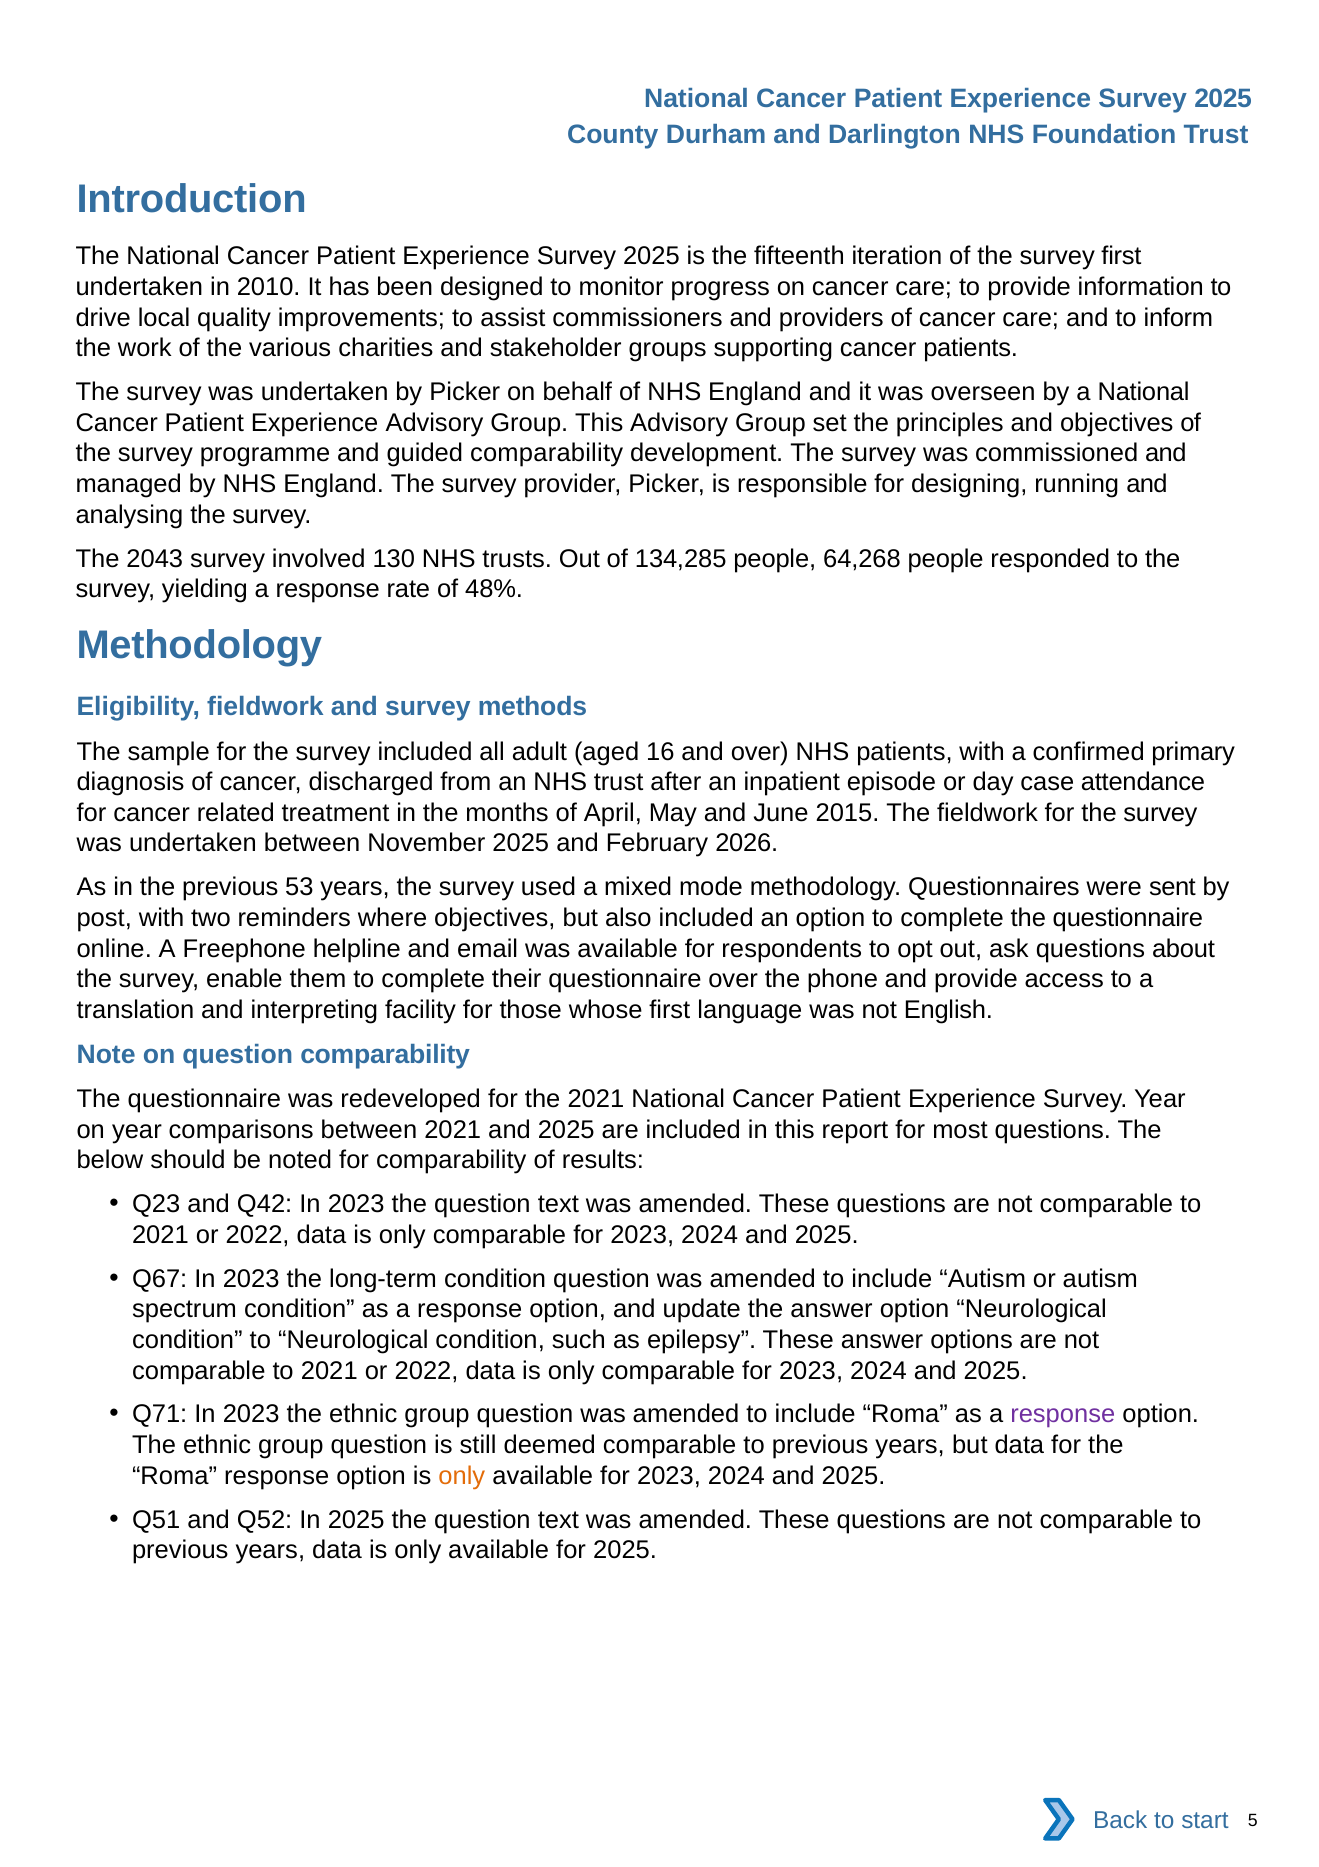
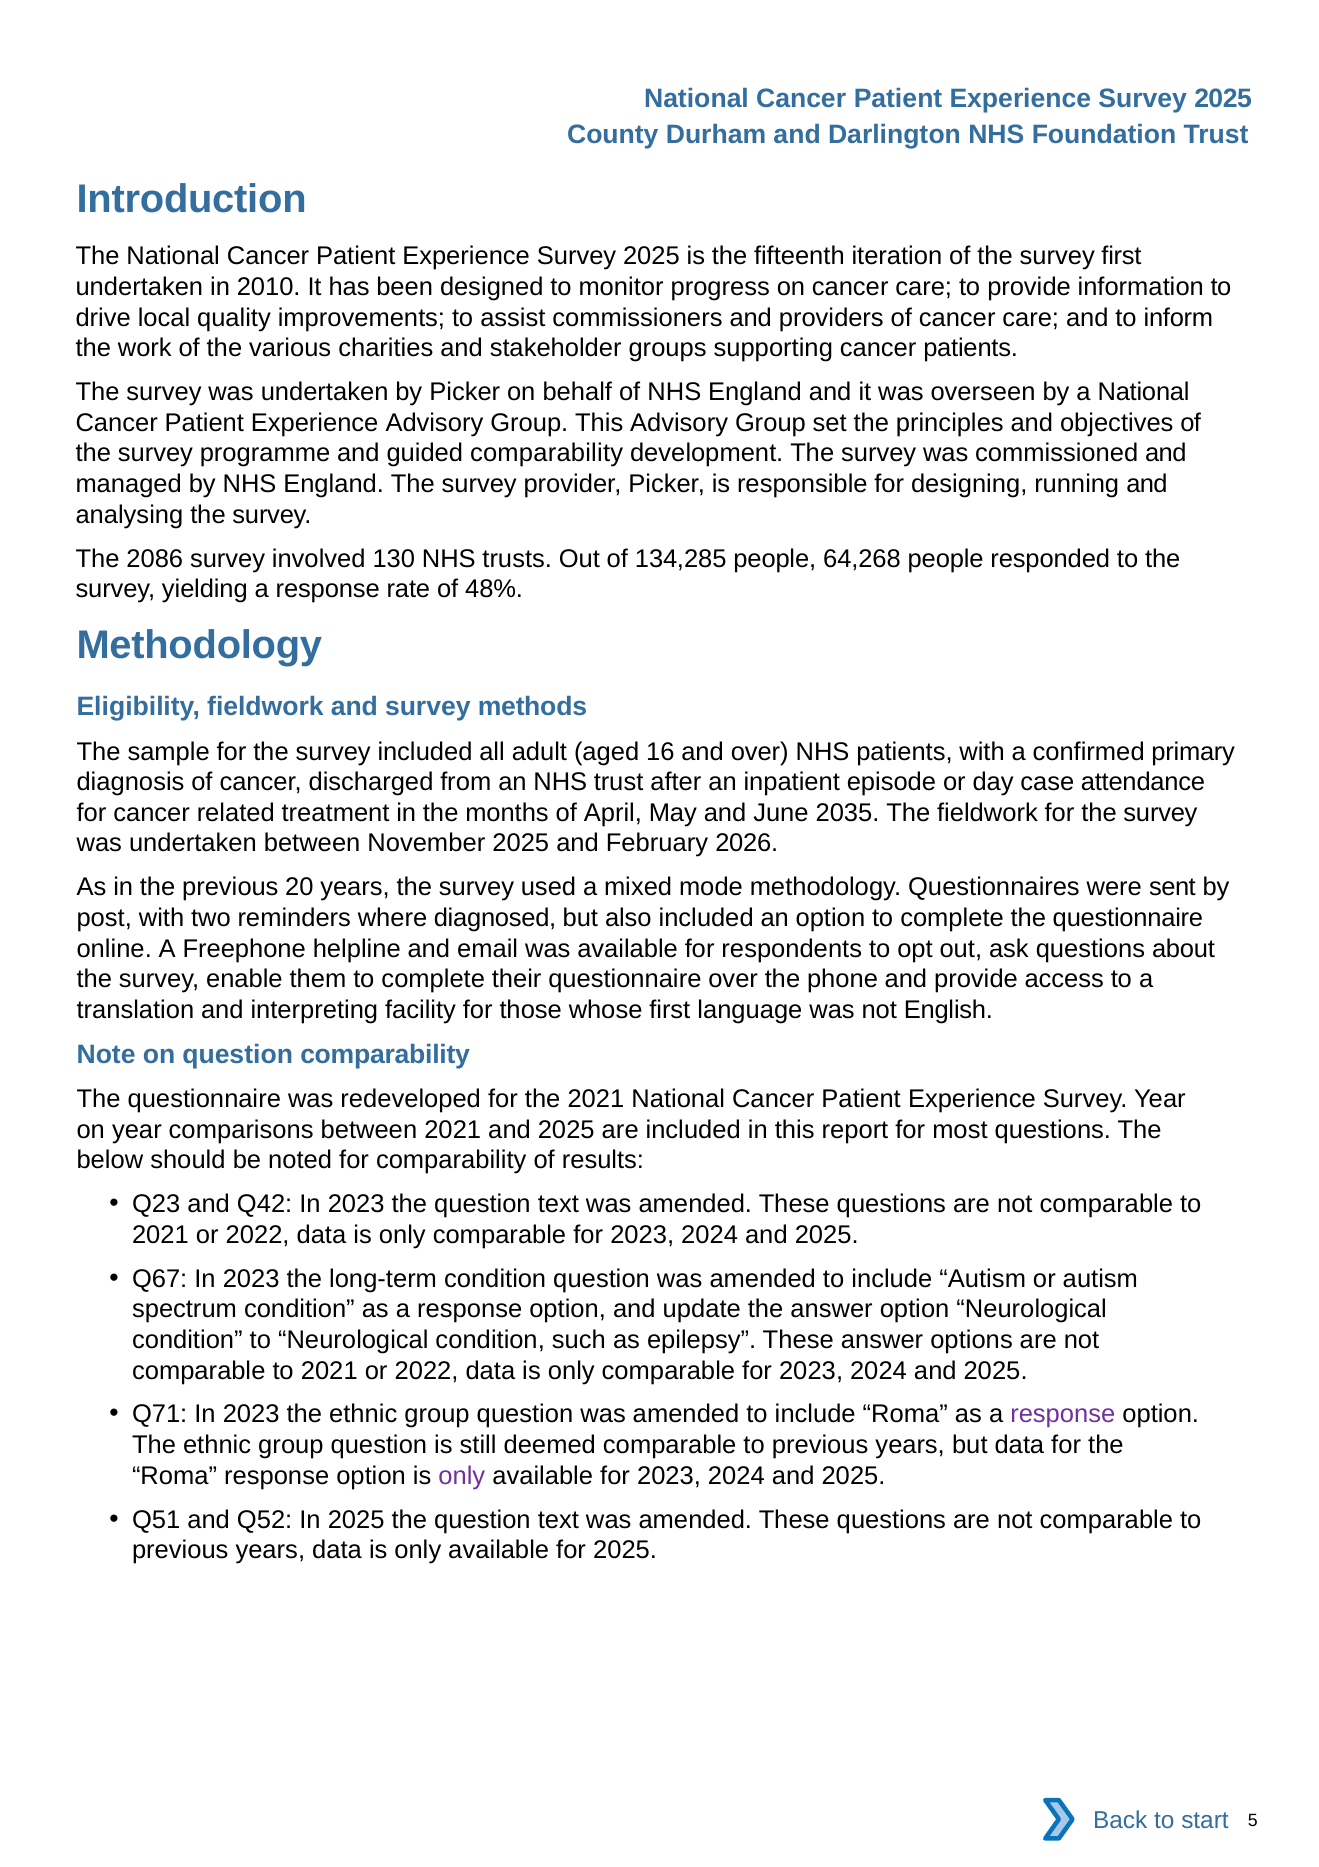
2043: 2043 -> 2086 (155, 559)
2015: 2015 -> 2035 (847, 813)
53: 53 -> 20 (299, 887)
where objectives: objectives -> diagnosed (495, 918)
only colour: orange -> purple (462, 1475)
